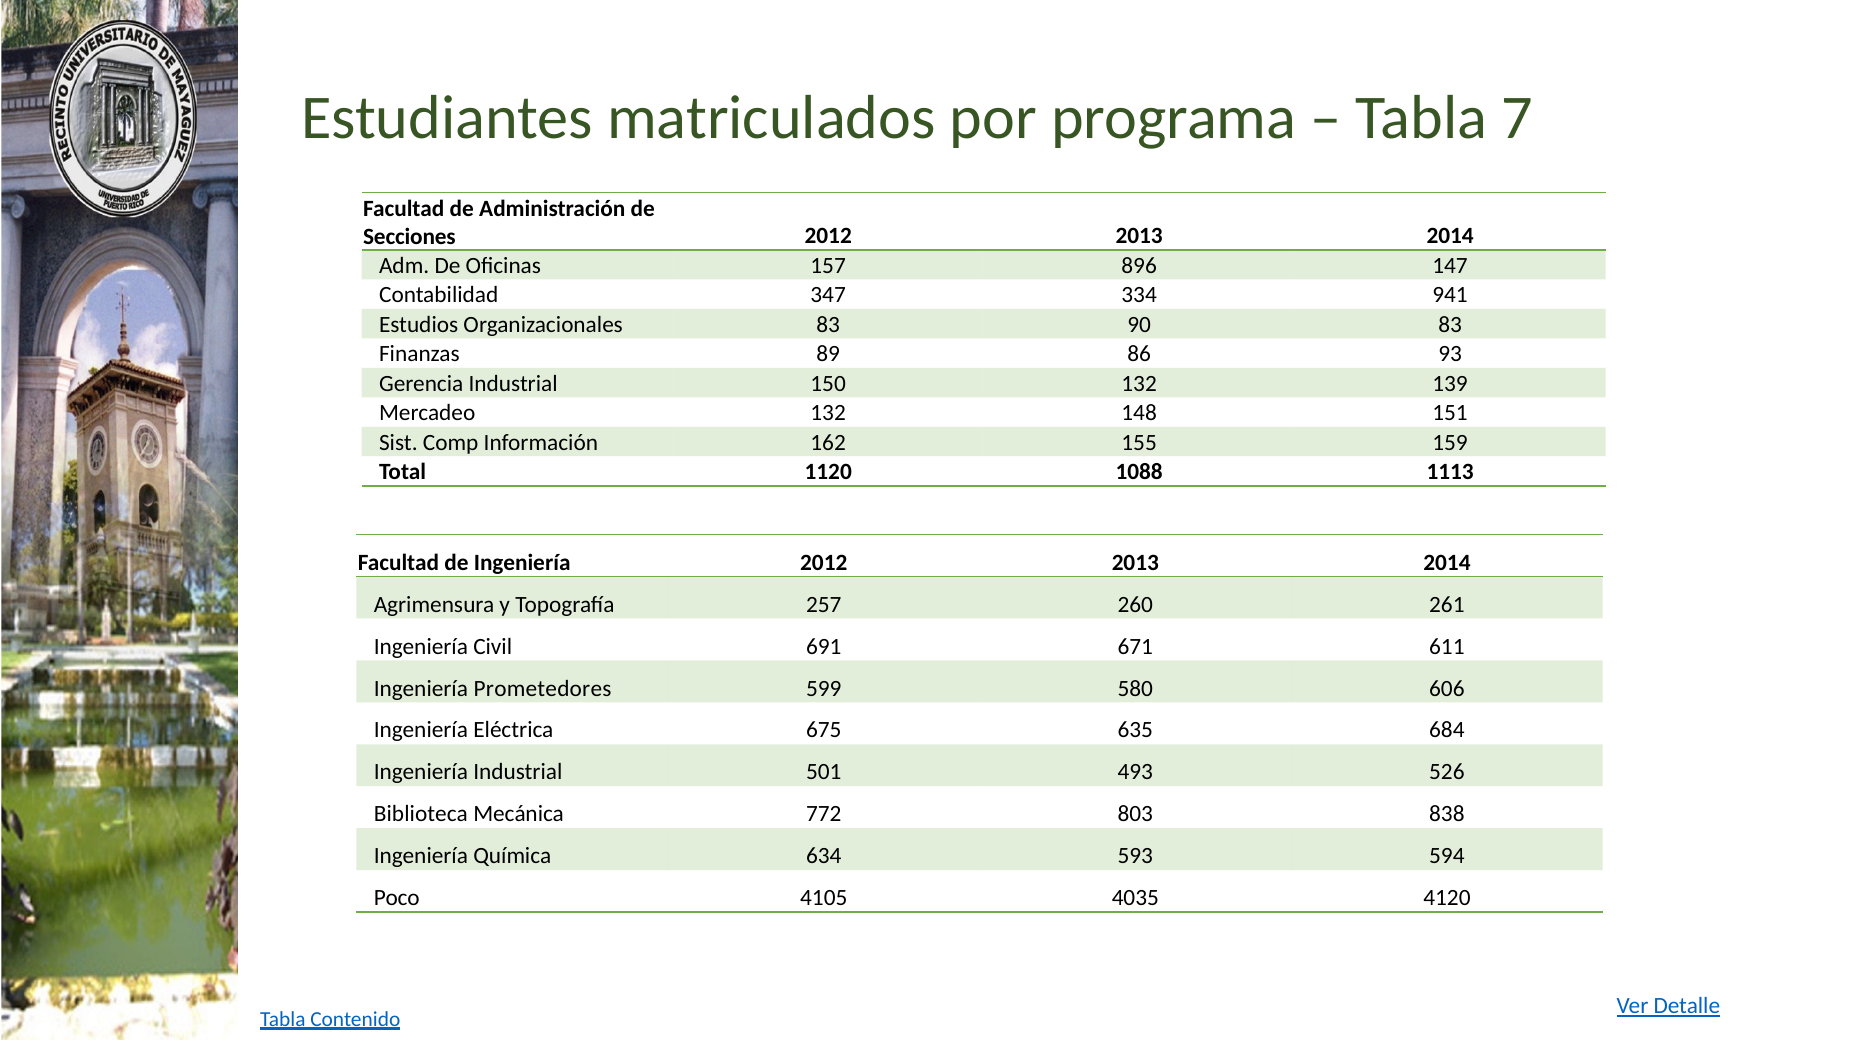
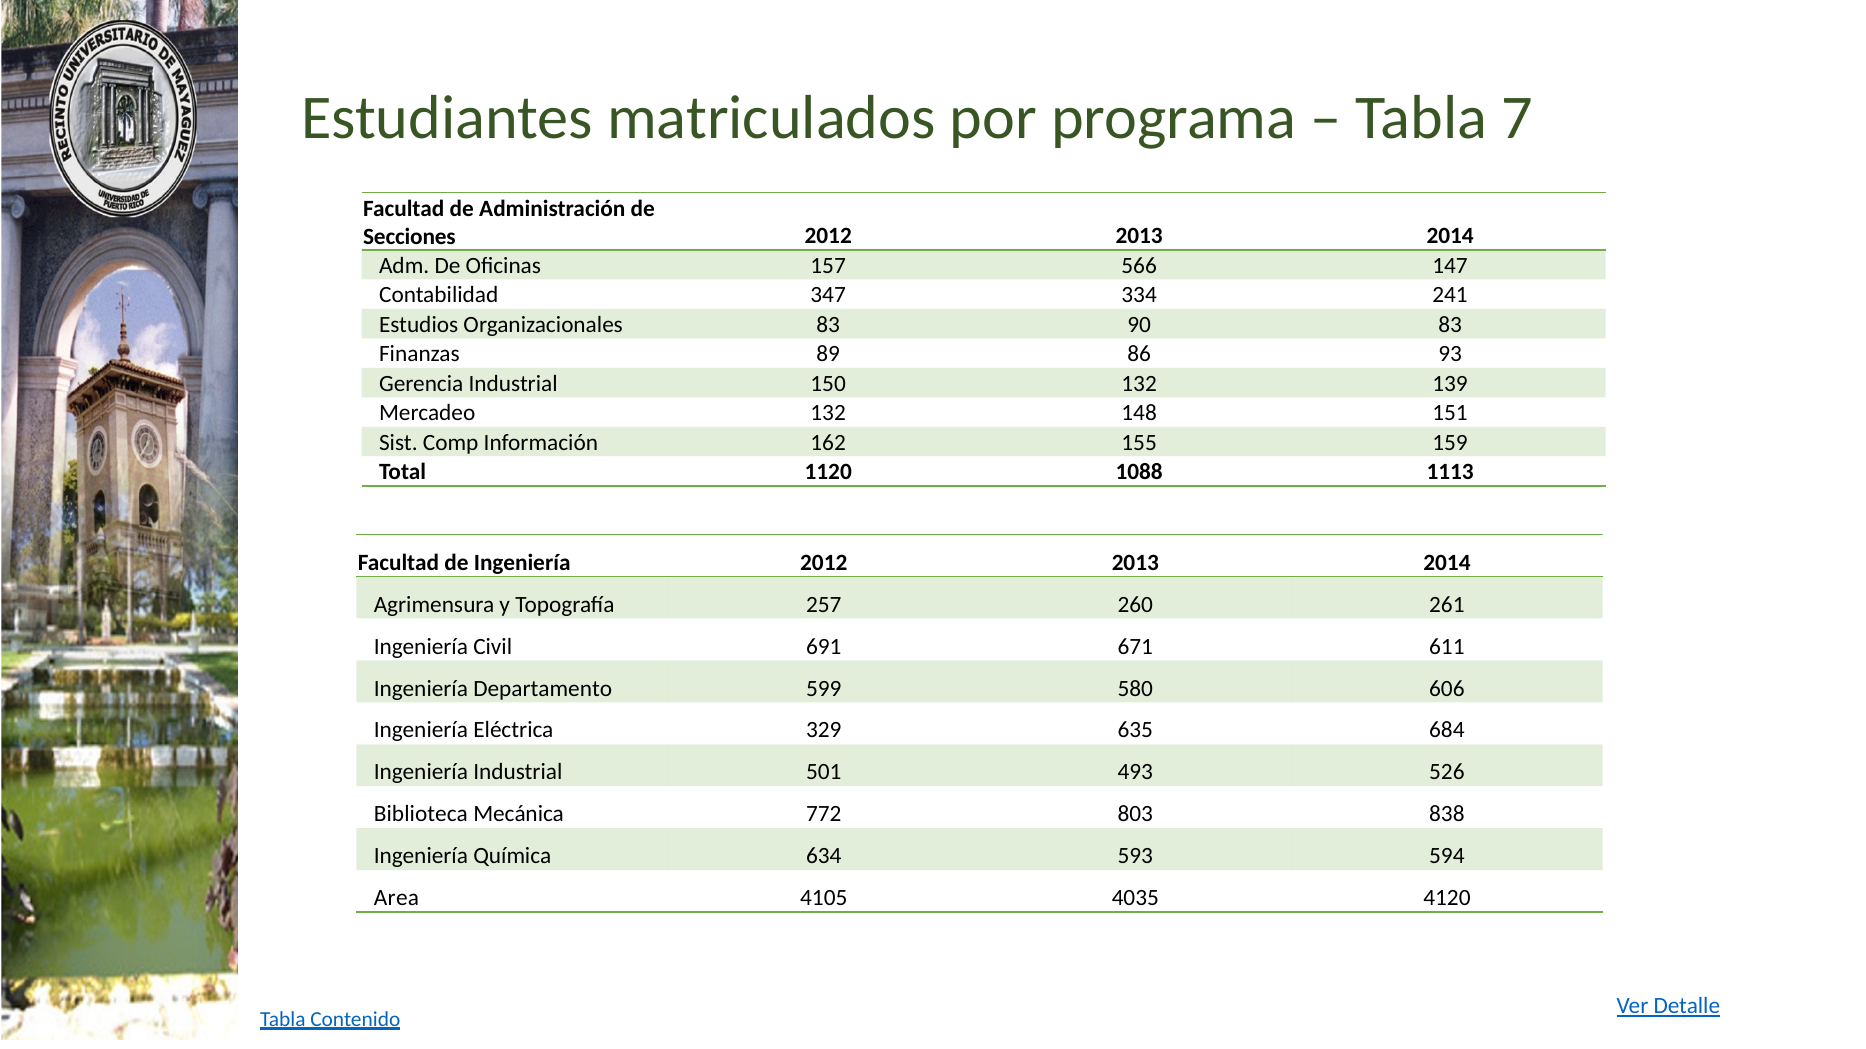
896: 896 -> 566 (1139, 266)
941: 941 -> 241 (1450, 295)
Prometedores: Prometedores -> Departamento (543, 689)
675: 675 -> 329 (824, 731)
Poco: Poco -> Area (396, 899)
